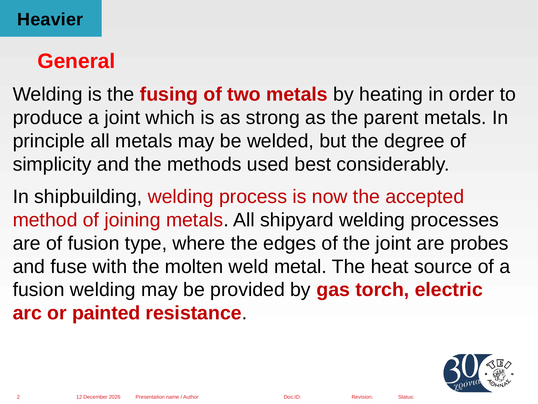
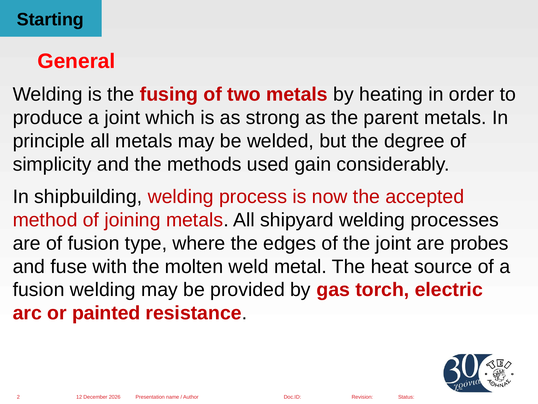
Heavier: Heavier -> Starting (50, 19)
best: best -> gain (313, 164)
